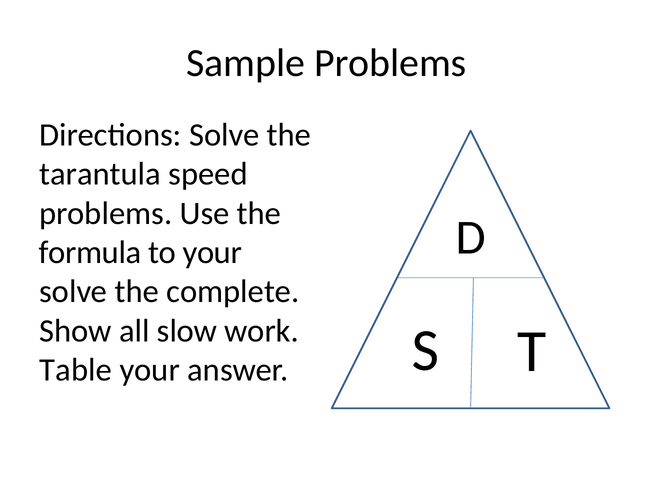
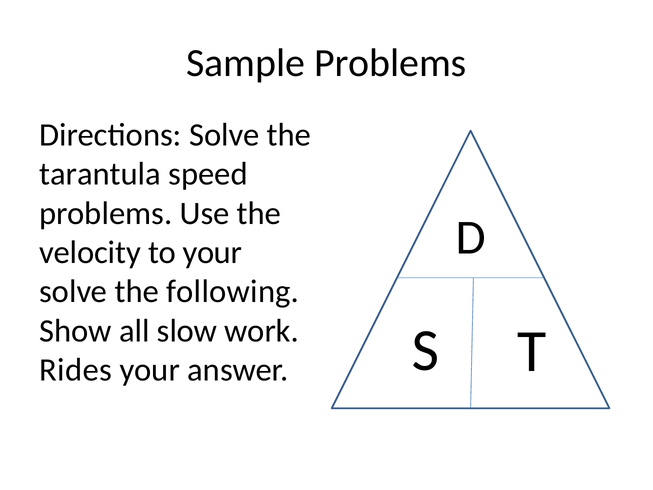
formula: formula -> velocity (90, 252)
complete: complete -> following (233, 291)
Table: Table -> Rides (76, 370)
